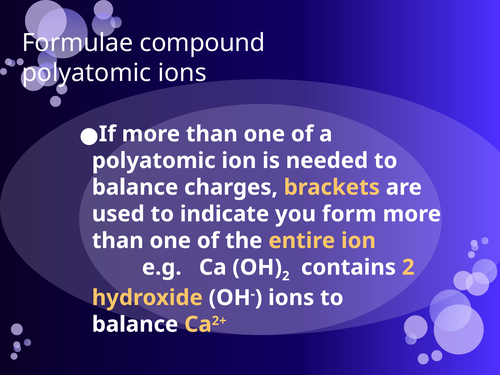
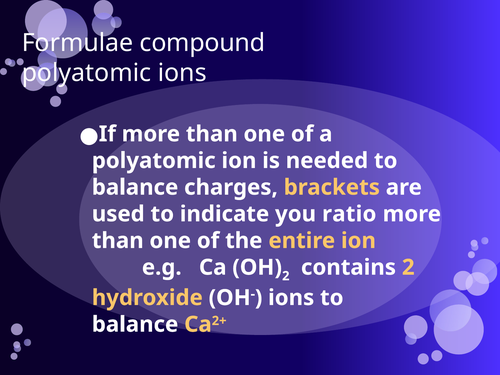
form: form -> ratio (349, 214)
